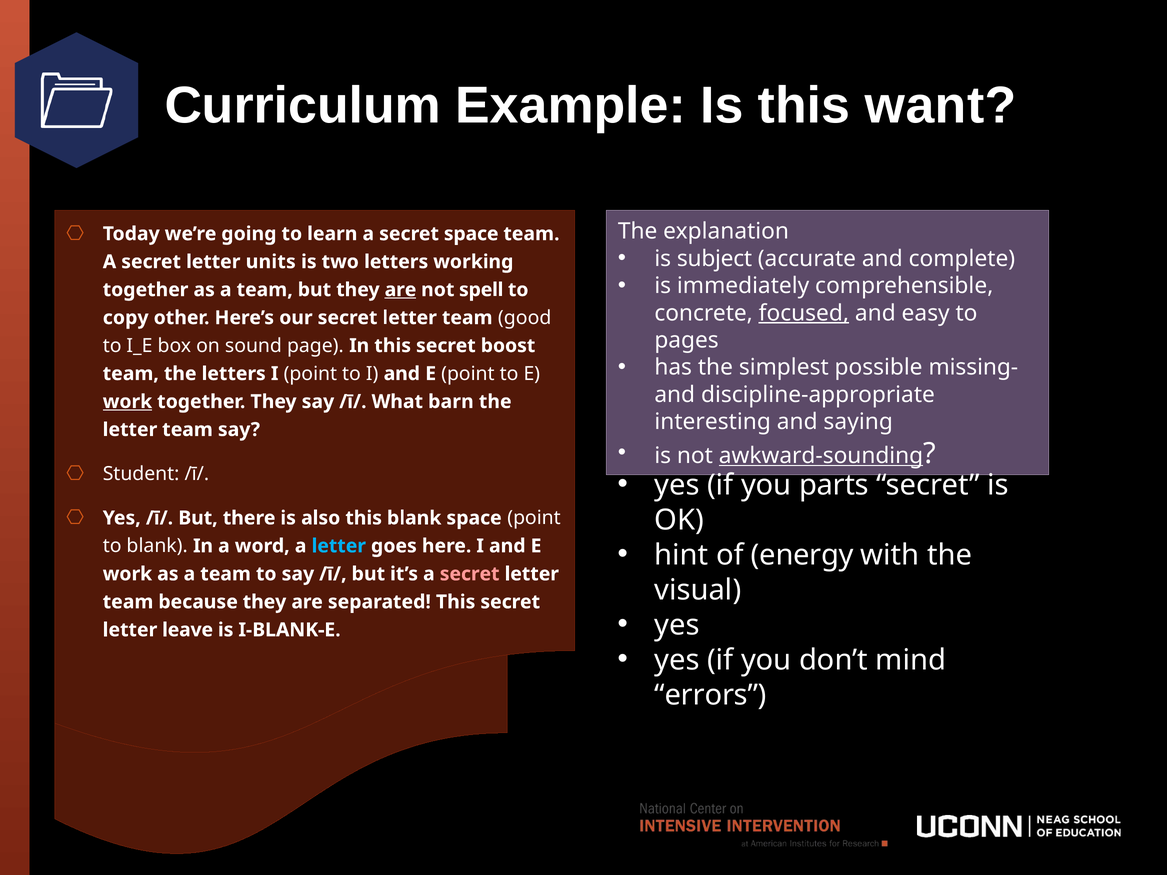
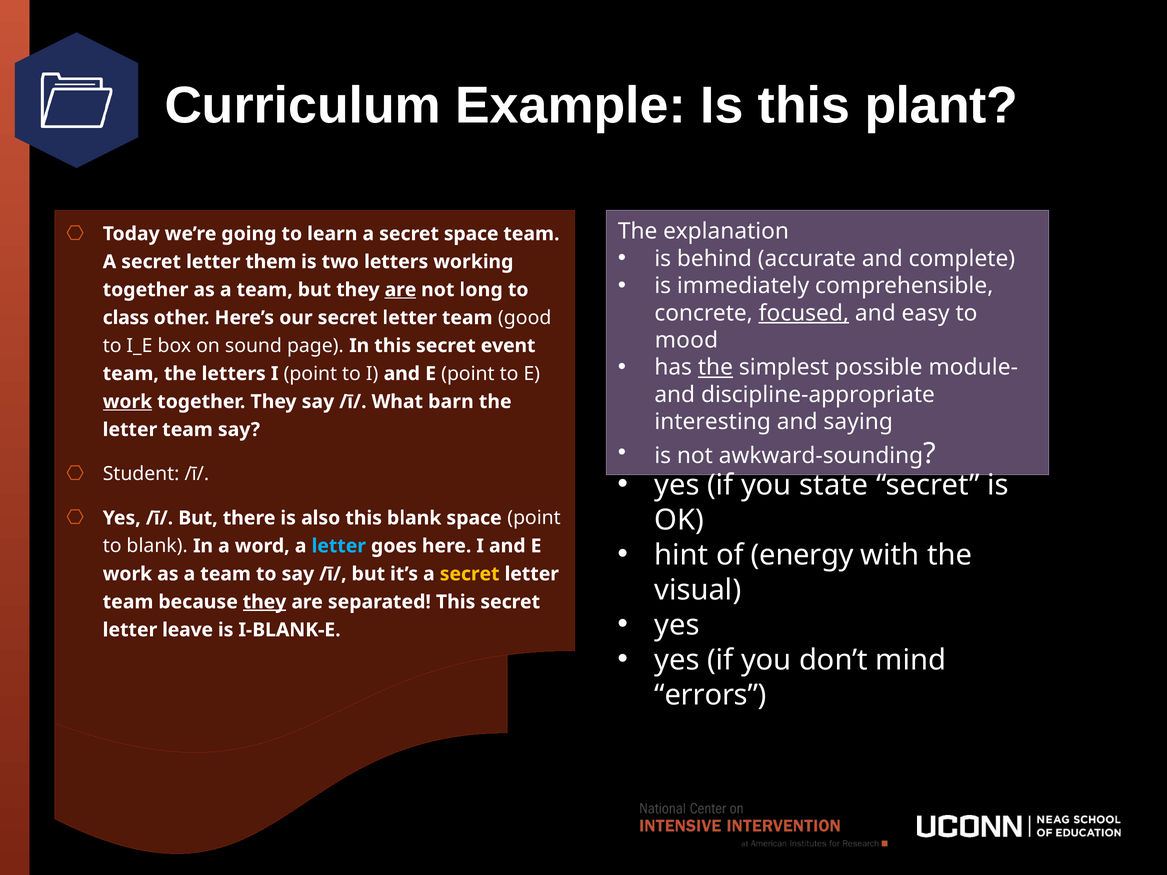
want: want -> plant (941, 106)
subject: subject -> behind (714, 259)
units: units -> them (271, 262)
spell: spell -> long (481, 290)
copy: copy -> class (126, 318)
pages: pages -> mood (686, 340)
boost: boost -> event (508, 346)
the underline: none -> present (715, 368)
missing-: missing- -> module- (973, 368)
awkward-sounding underline: present -> none (821, 456)
parts: parts -> state (834, 485)
secret colour: pink -> yellow (470, 574)
they underline: none -> present (265, 602)
